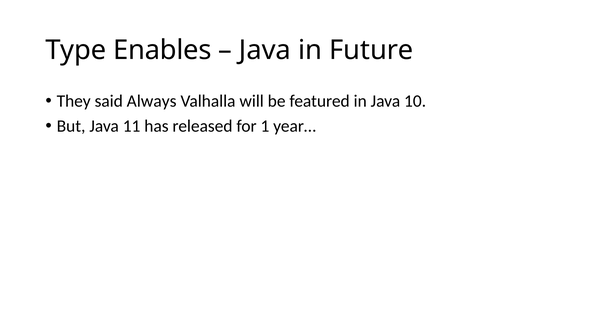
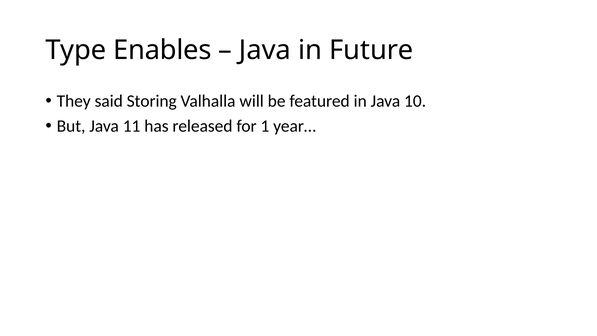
Always: Always -> Storing (152, 101)
